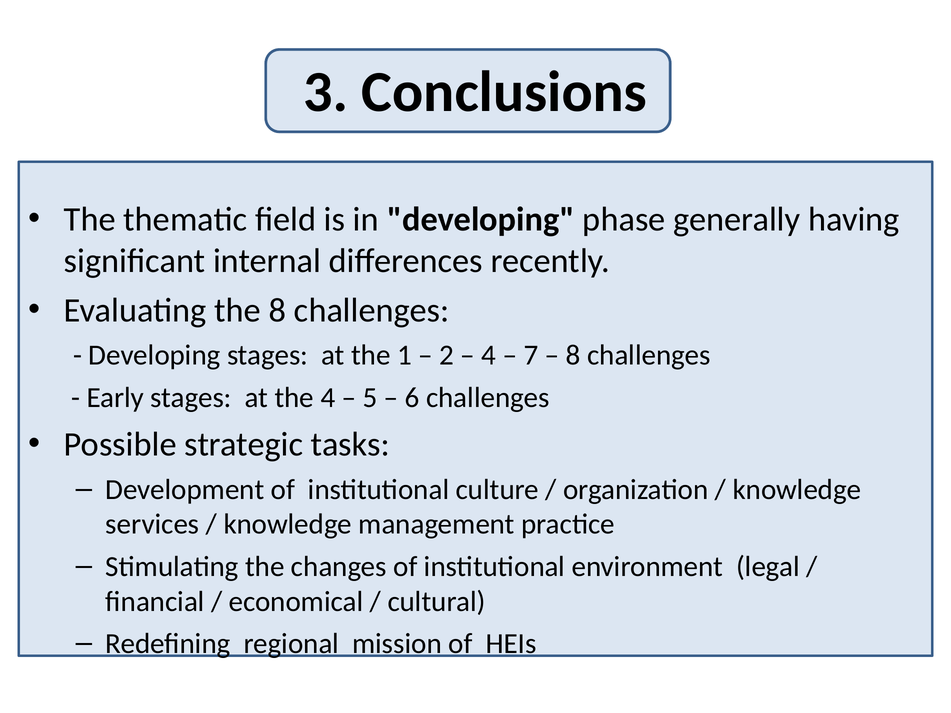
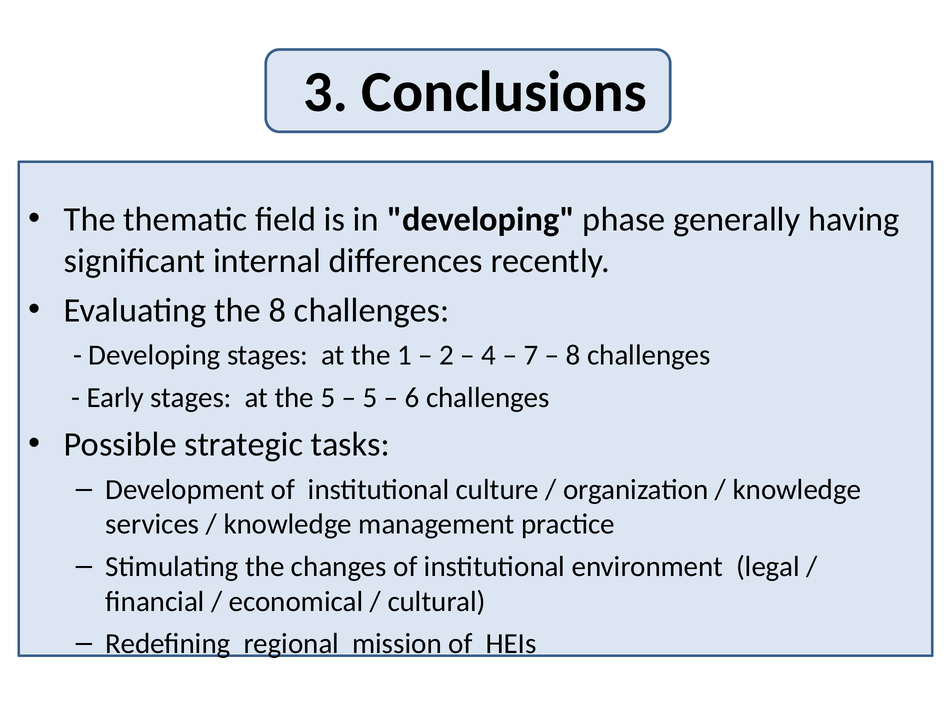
the 4: 4 -> 5 (328, 398)
